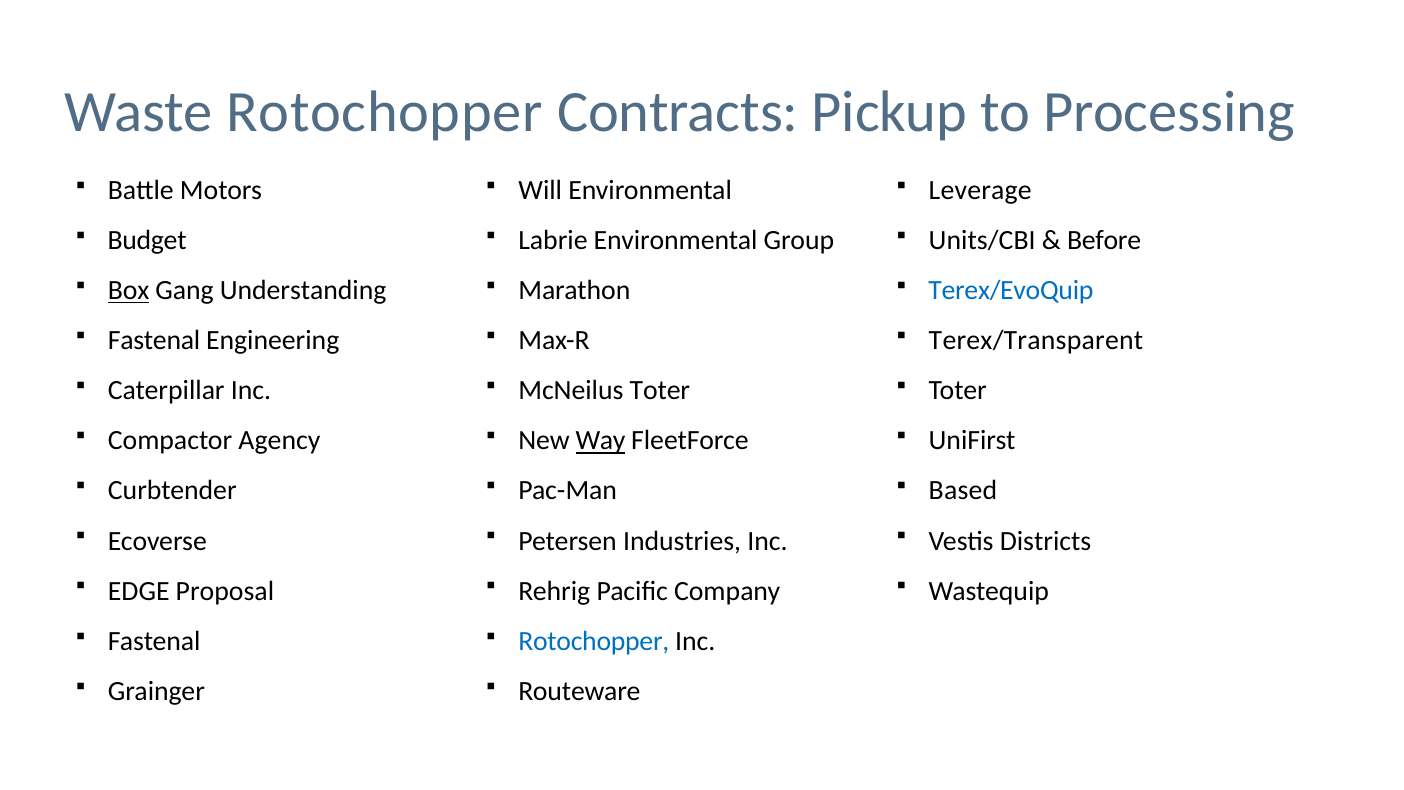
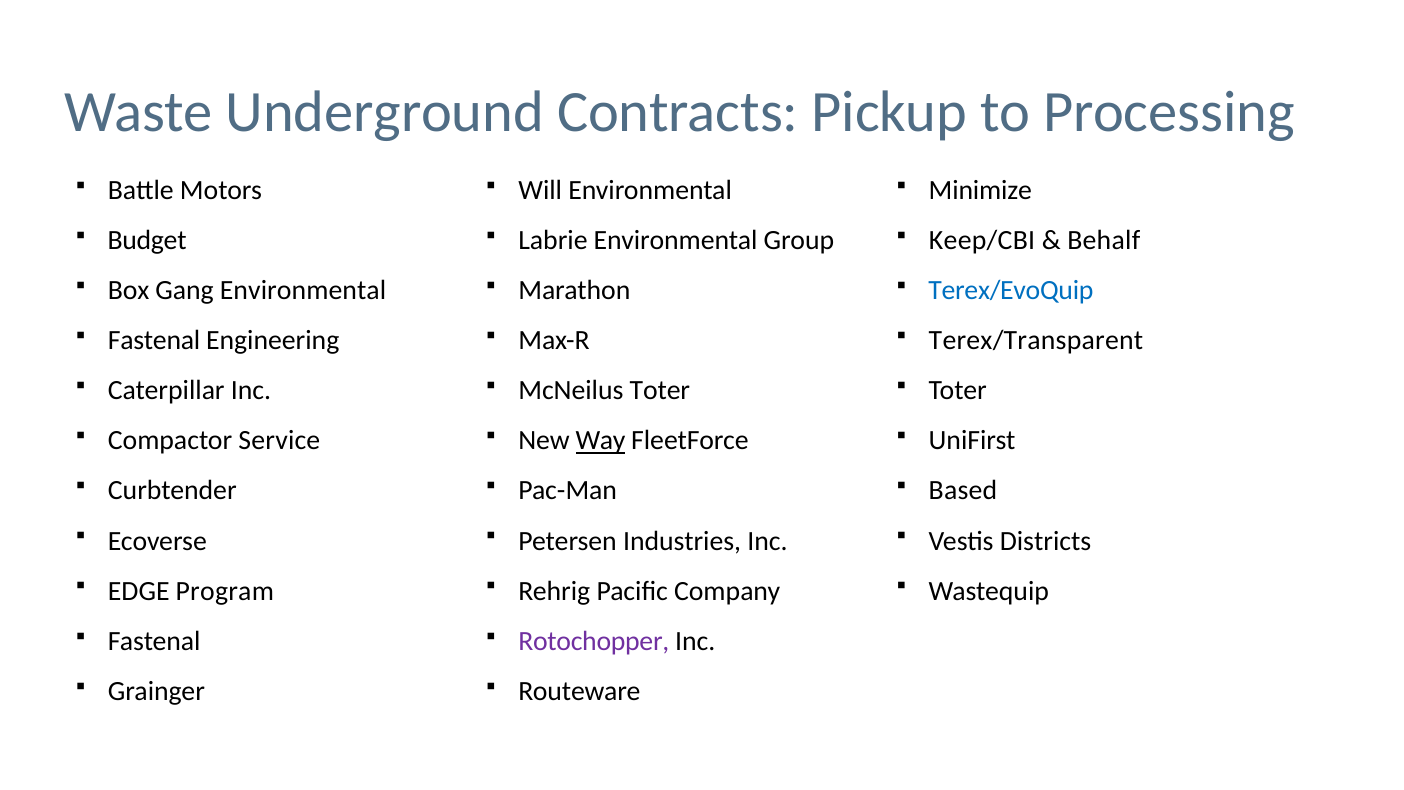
Waste Rotochopper: Rotochopper -> Underground (385, 112)
Leverage: Leverage -> Minimize (980, 190)
Units/CBI: Units/CBI -> Keep/CBI (982, 240)
Before: Before -> Behalf (1104, 240)
Box underline: present -> none (129, 290)
Gang Understanding: Understanding -> Environmental (303, 290)
Agency: Agency -> Service (279, 441)
Proposal: Proposal -> Program (225, 591)
Rotochopper colour: blue -> purple (594, 641)
